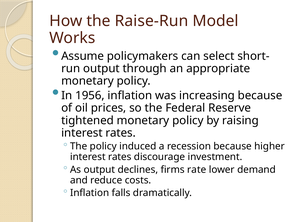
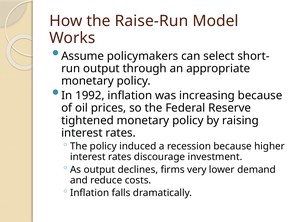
1956: 1956 -> 1992 (90, 96)
rate: rate -> very (197, 170)
